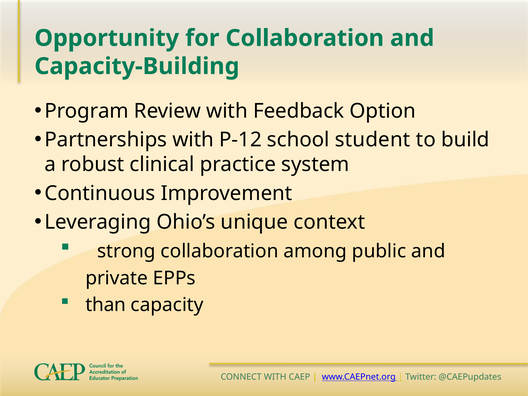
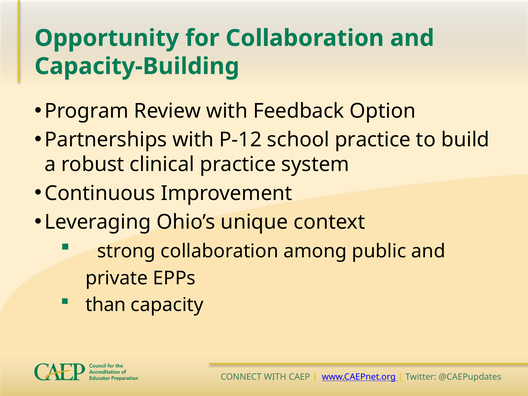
school student: student -> practice (373, 140)
